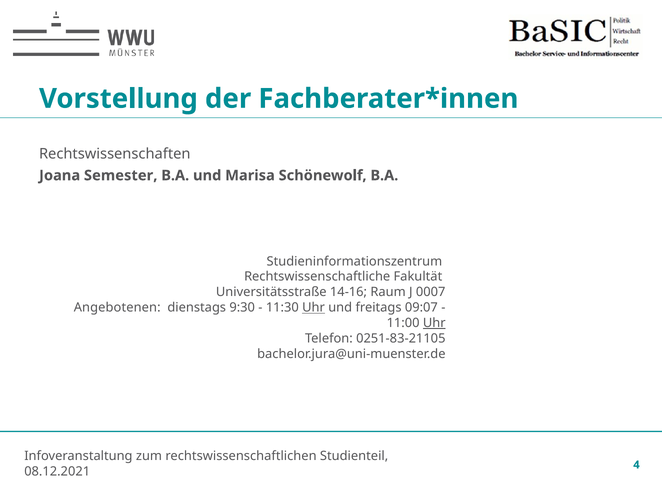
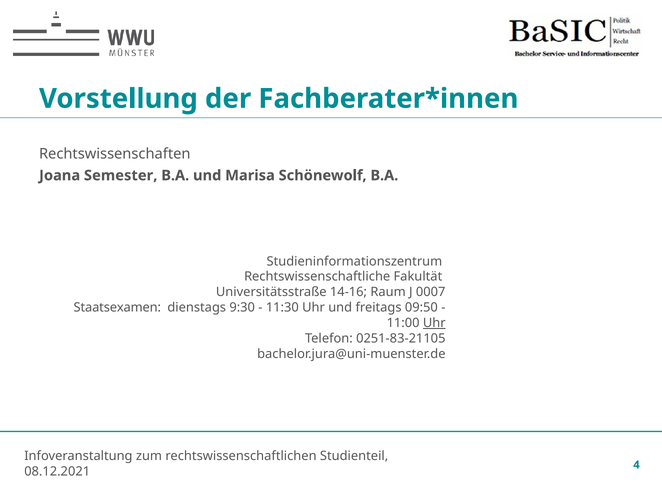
Angebotenen: Angebotenen -> Staatsexamen (117, 308)
Uhr underline: present -> none (313, 308)
09:07: 09:07 -> 09:50 (421, 308)
